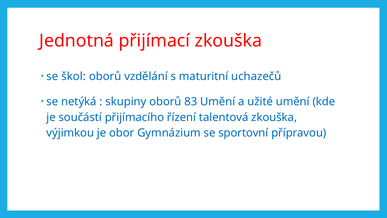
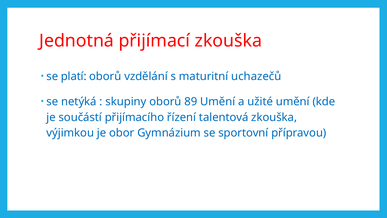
škol: škol -> platí (74, 76)
83: 83 -> 89 (191, 102)
